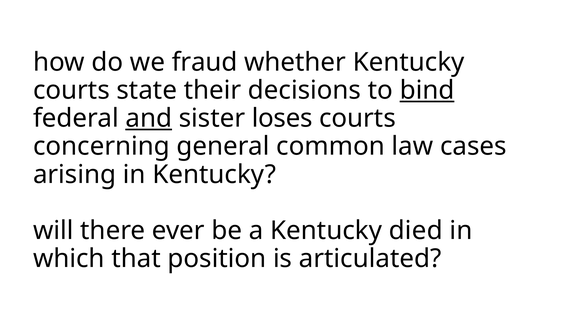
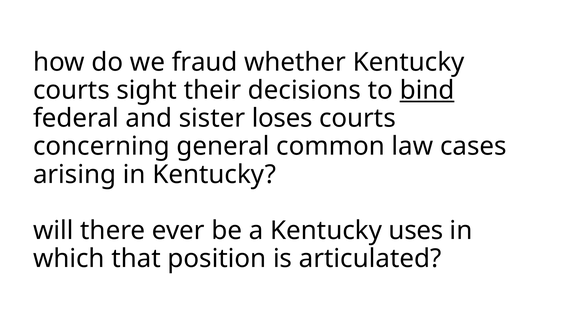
state: state -> sight (147, 90)
and underline: present -> none (149, 118)
died: died -> uses (416, 231)
